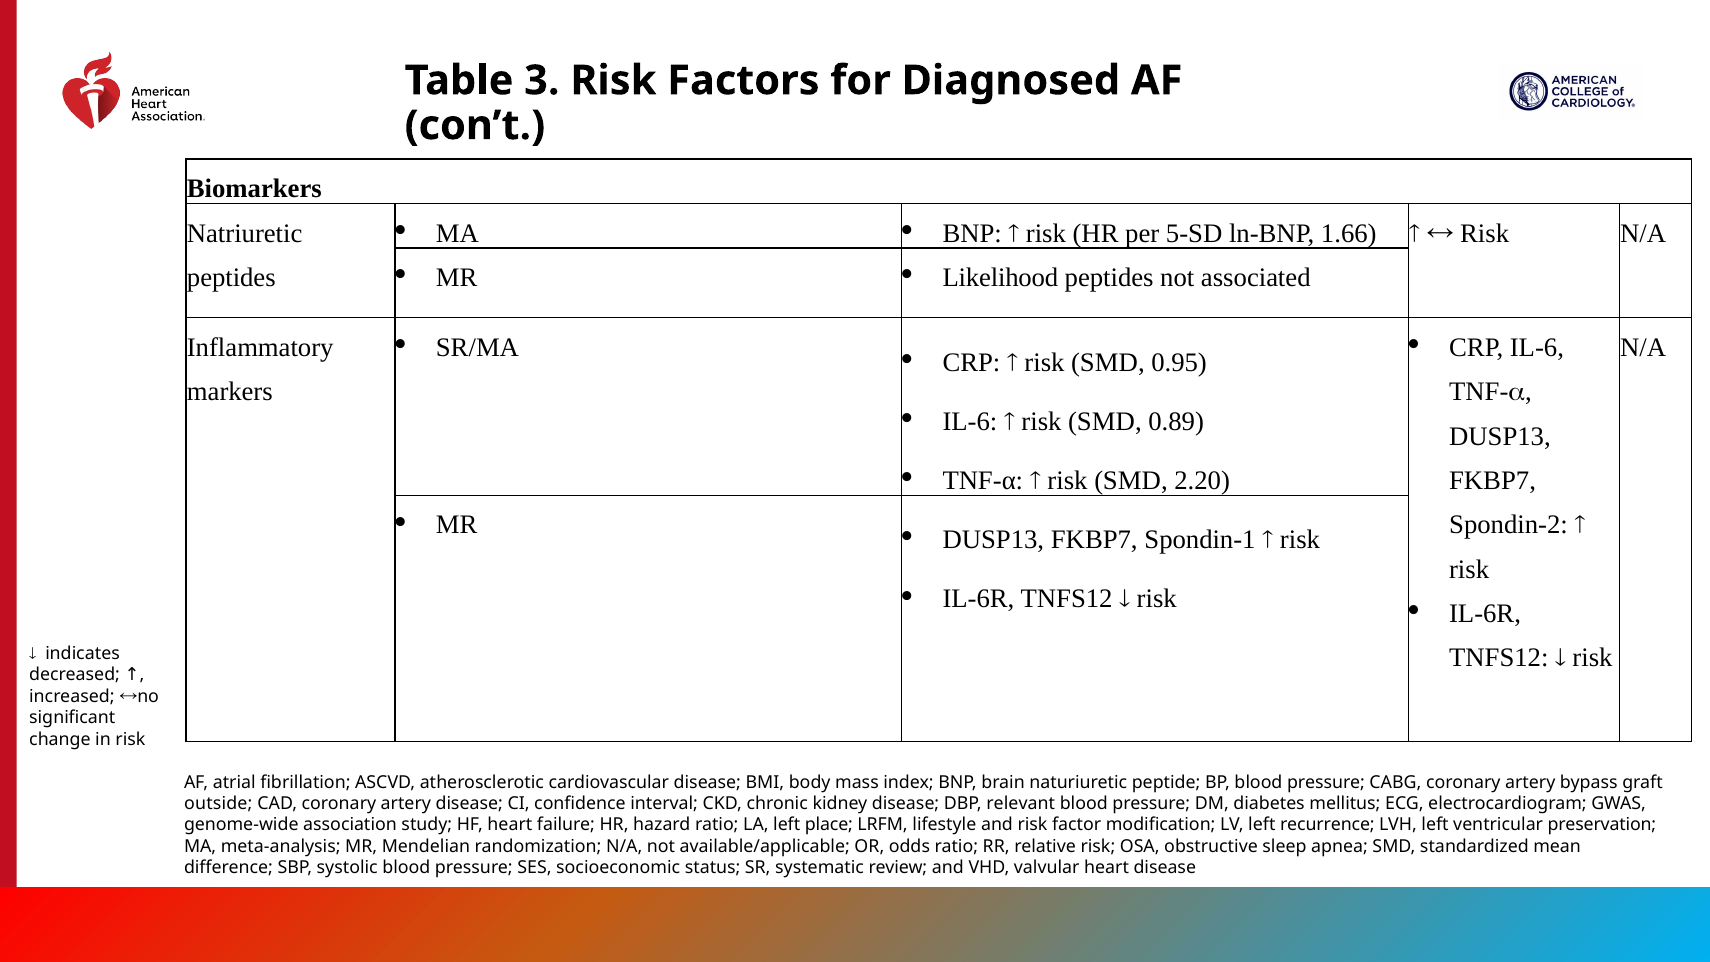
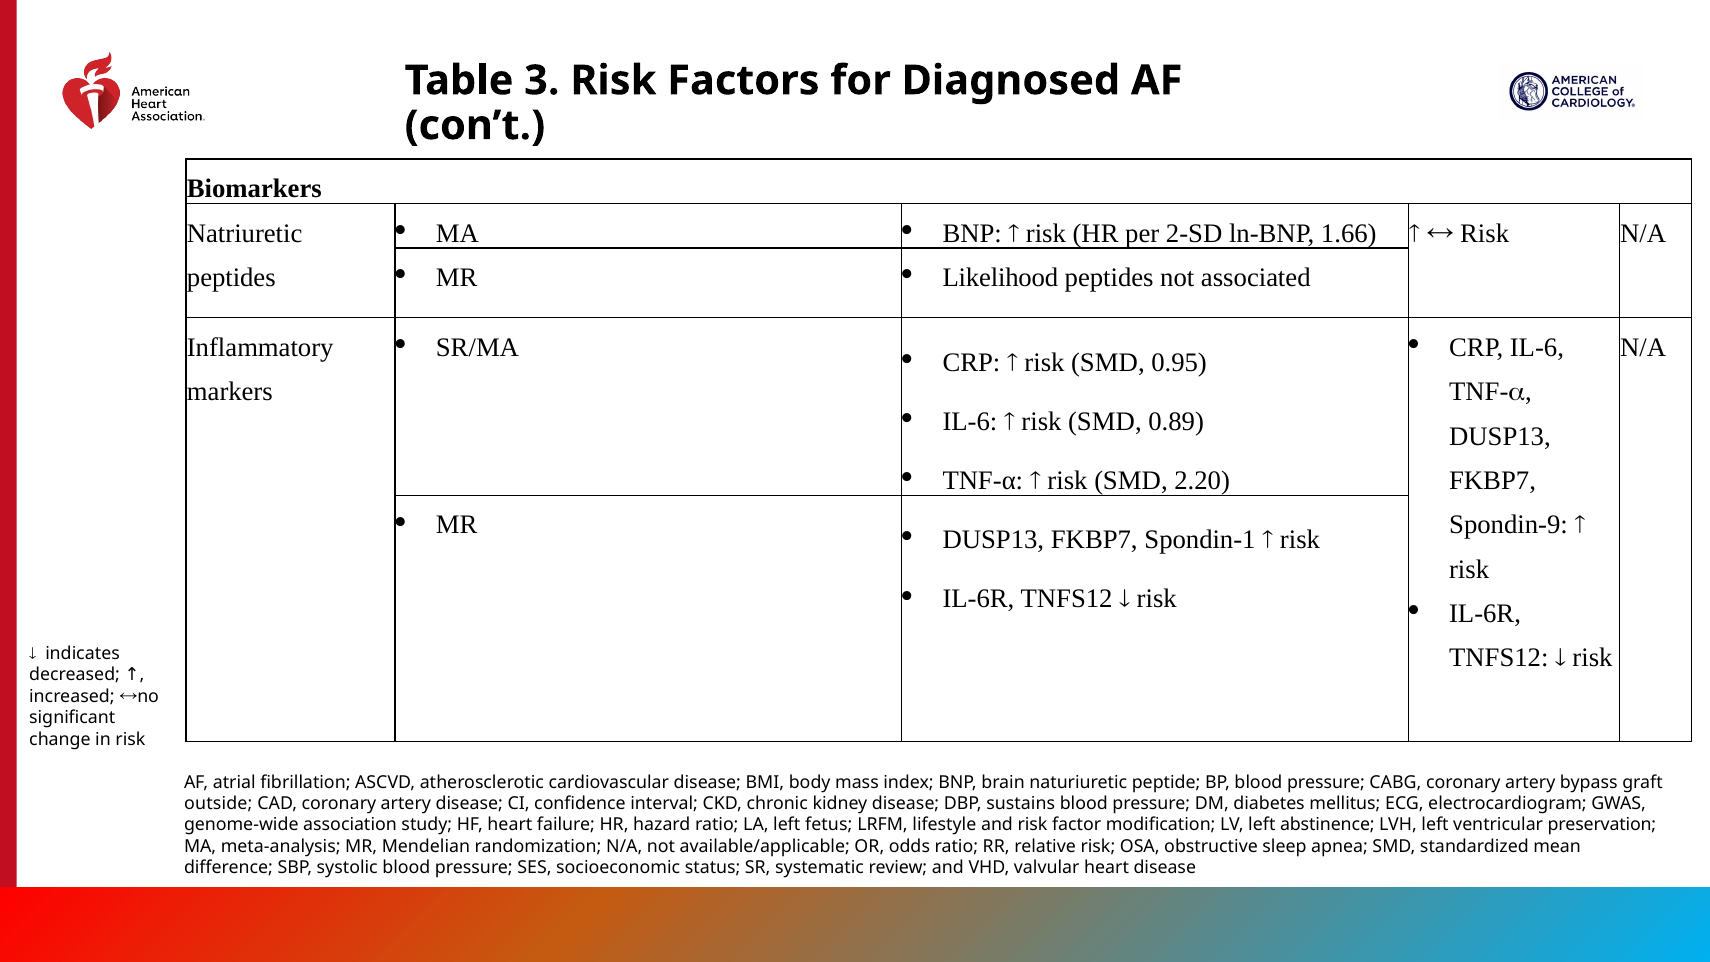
5-SD: 5-SD -> 2-SD (1194, 233)
Spondin-2: Spondin-2 -> Spondin-9 (1508, 525)
relevant: relevant -> sustains (1021, 804)
place: place -> fetus (829, 825)
recurrence: recurrence -> abstinence (1327, 825)
